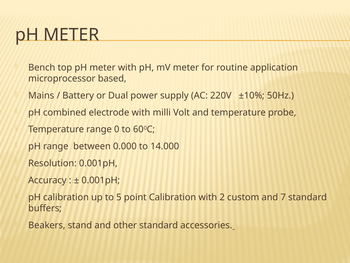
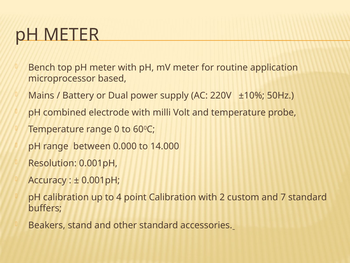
5: 5 -> 4 (119, 197)
